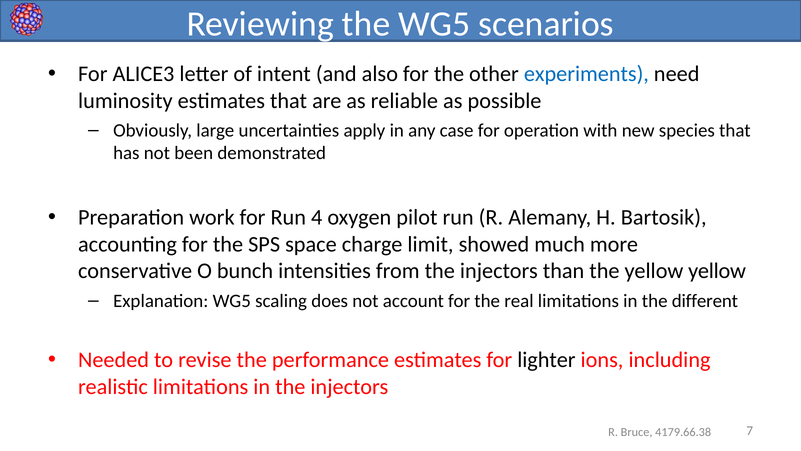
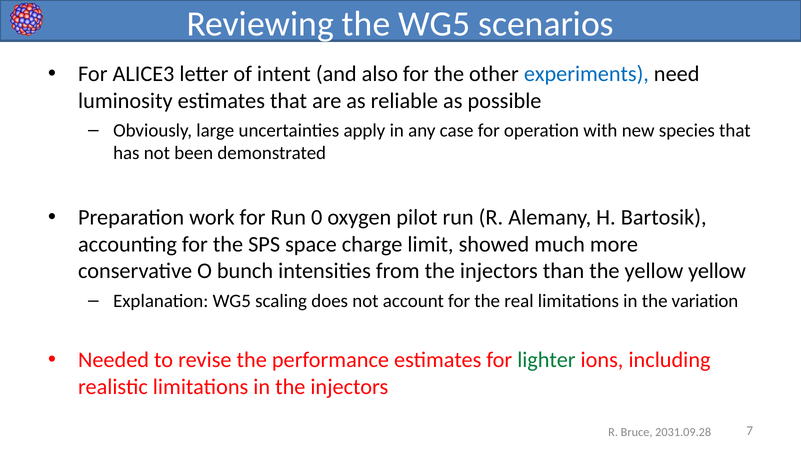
4: 4 -> 0 (317, 217)
different: different -> variation (705, 300)
lighter colour: black -> green (546, 360)
4179.66.38: 4179.66.38 -> 2031.09.28 (683, 432)
